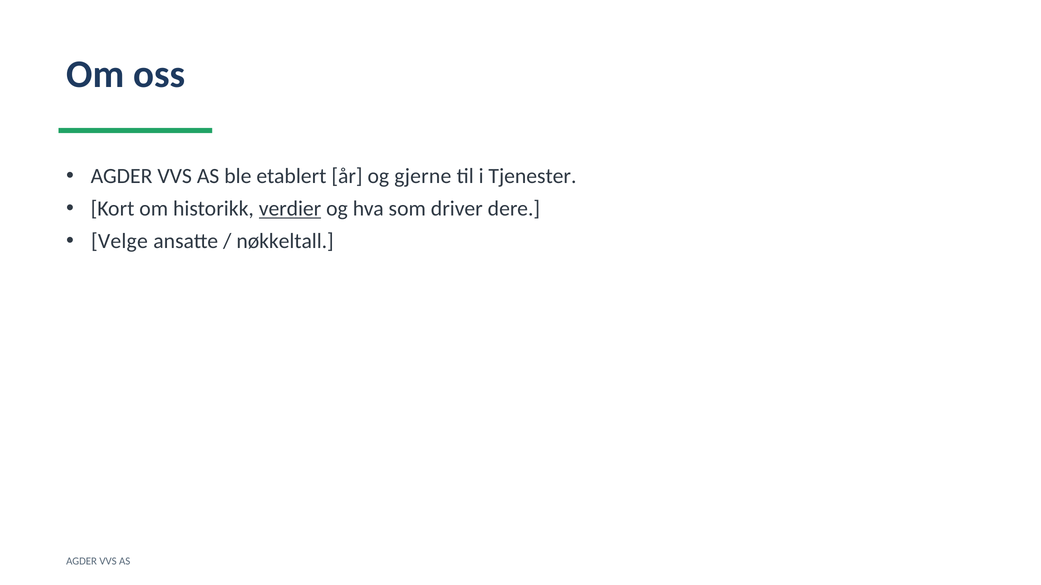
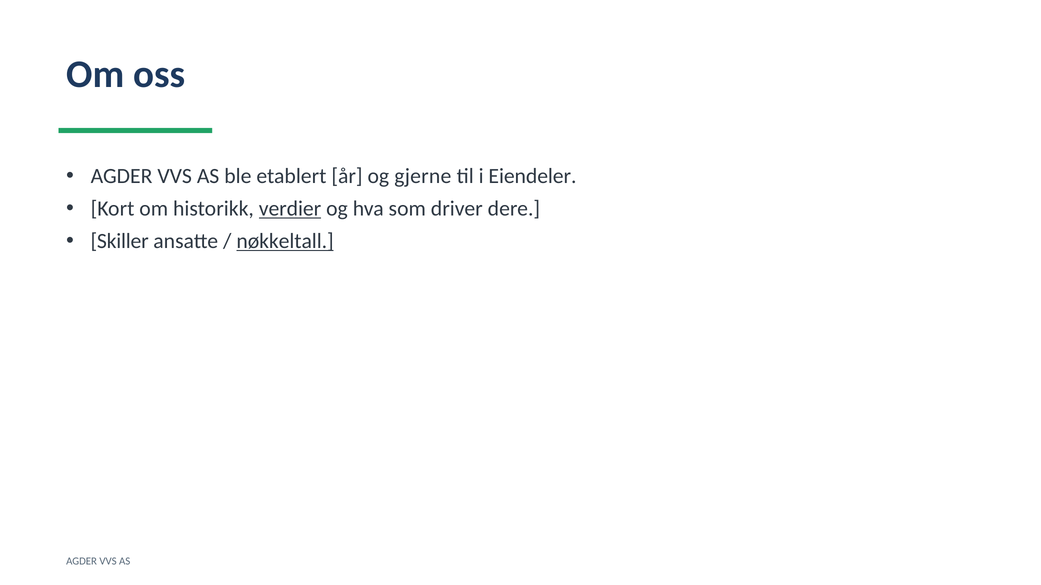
Tjenester: Tjenester -> Eiendeler (533, 176)
Velge: Velge -> Skiller (120, 241)
nøkkeltall underline: none -> present (285, 241)
